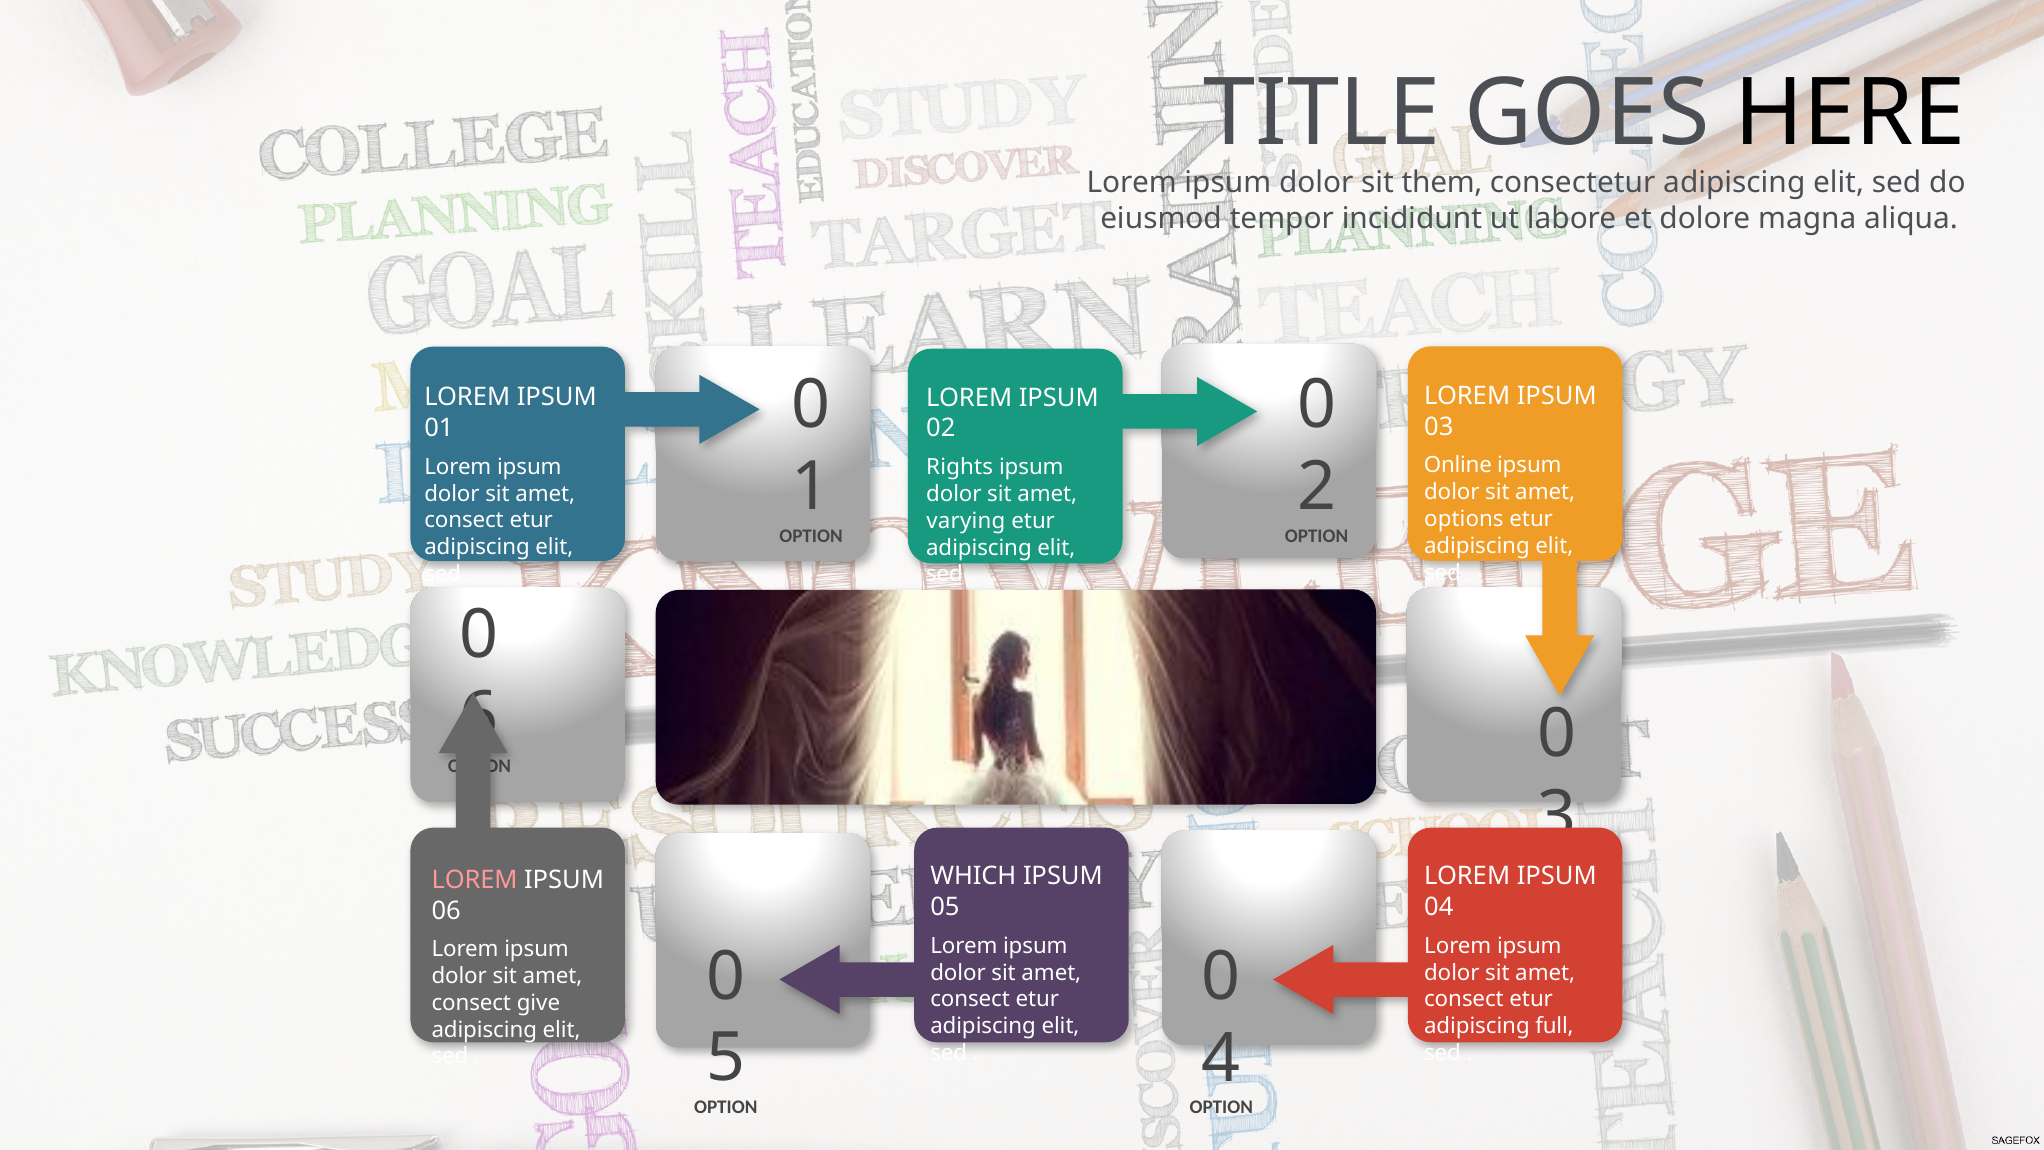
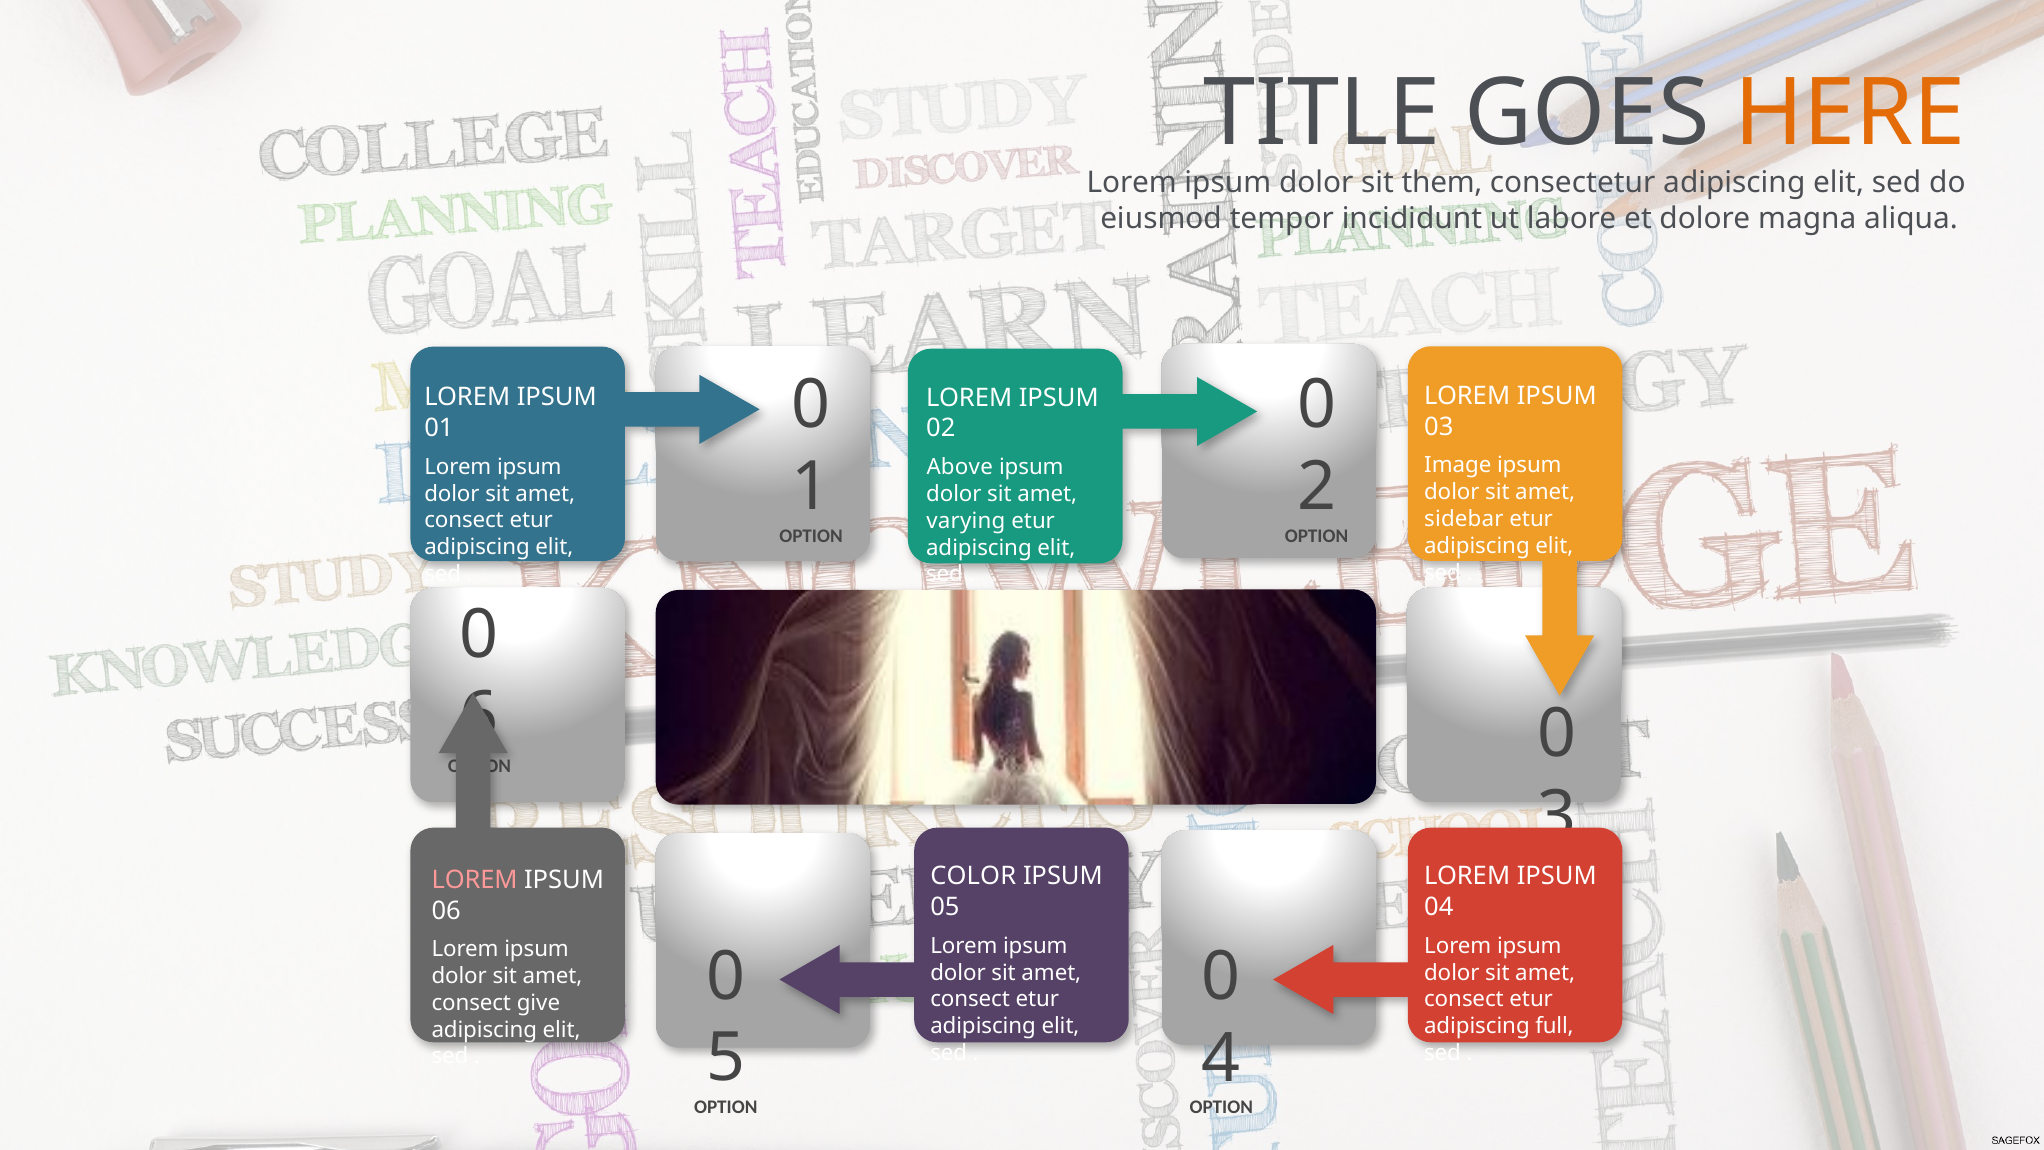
HERE colour: black -> orange (1850, 114)
Online: Online -> Image (1458, 465)
Rights: Rights -> Above (960, 467)
options: options -> sidebar (1464, 519)
WHICH: WHICH -> COLOR (973, 876)
